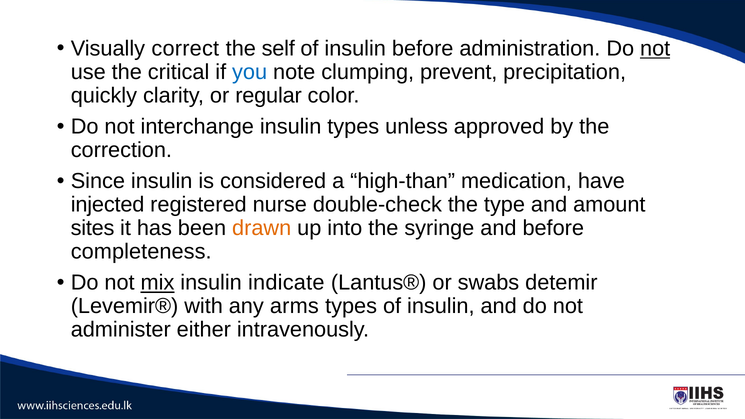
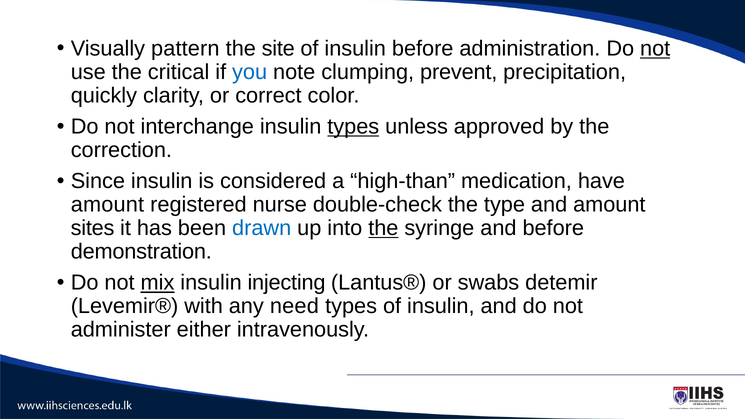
correct: correct -> pattern (185, 49)
self: self -> site (278, 49)
regular: regular -> correct (268, 96)
types underline: none -> present (353, 127)
injected: injected -> amount (107, 205)
drawn colour: orange -> blue (262, 228)
the underline: none -> present (383, 228)
completeness: completeness -> demonstration (141, 252)
indicate: indicate -> injecting (286, 283)
arms: arms -> need (294, 306)
